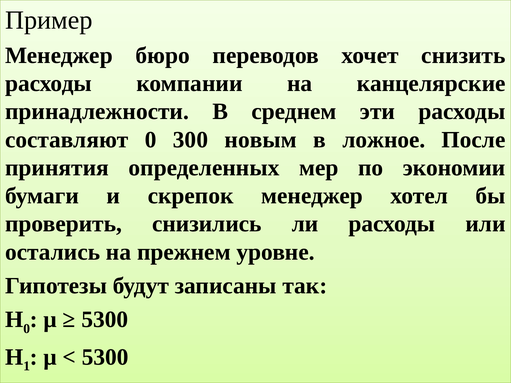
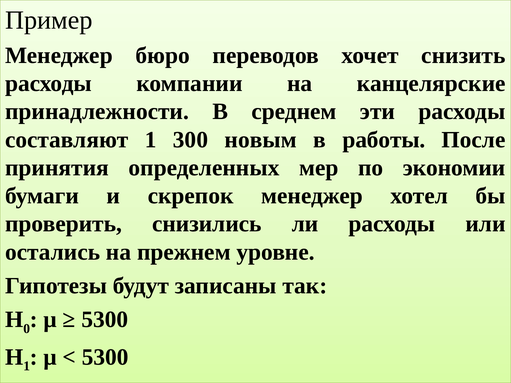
составляют 0: 0 -> 1 (151, 140)
ложное: ложное -> работы (384, 140)
